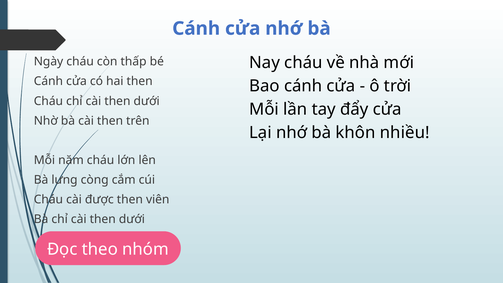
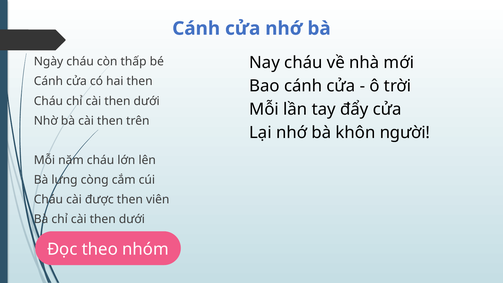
nhiều: nhiều -> người (405, 133)
